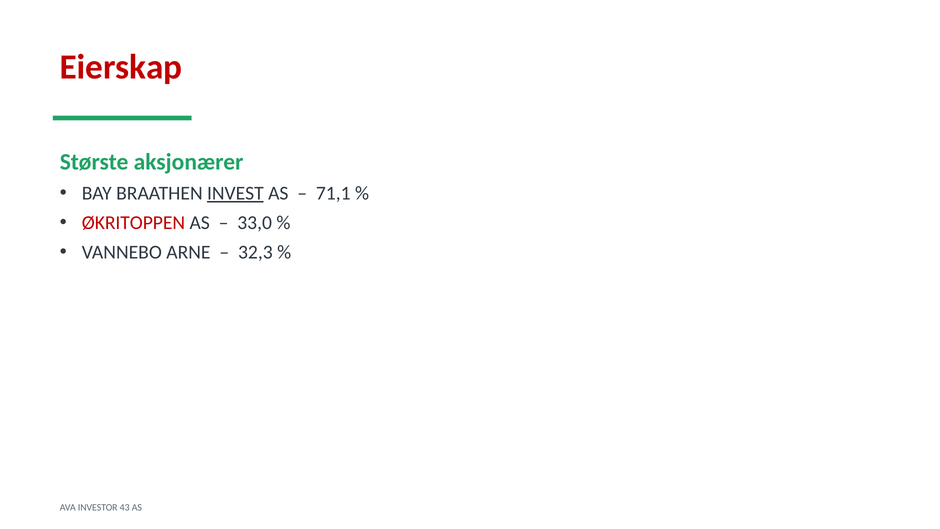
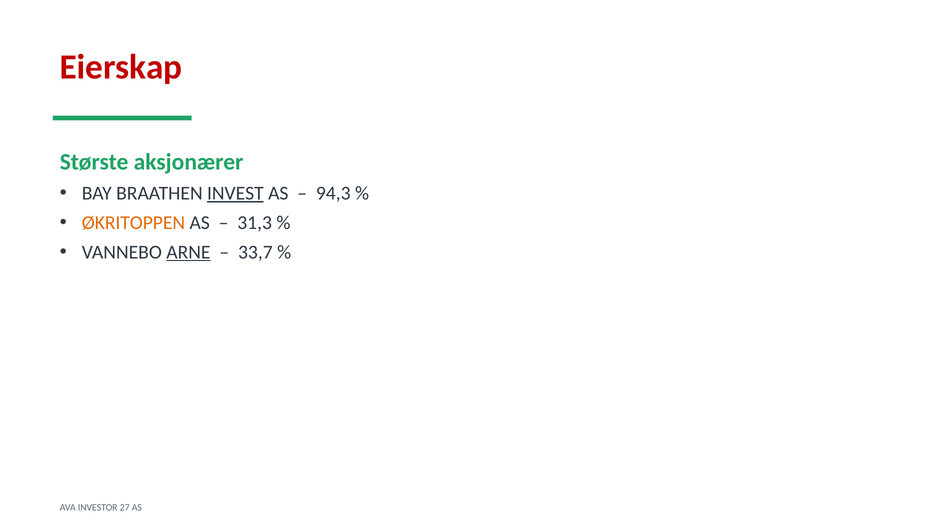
71,1: 71,1 -> 94,3 (333, 193)
ØKRITOPPEN colour: red -> orange (133, 223)
33,0: 33,0 -> 31,3 (255, 223)
ARNE underline: none -> present (188, 252)
32,3: 32,3 -> 33,7 (255, 252)
43: 43 -> 27 (125, 507)
